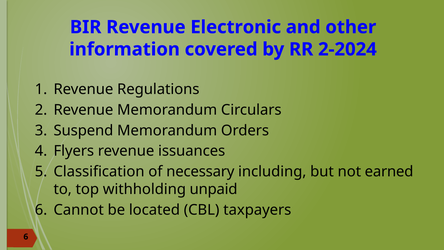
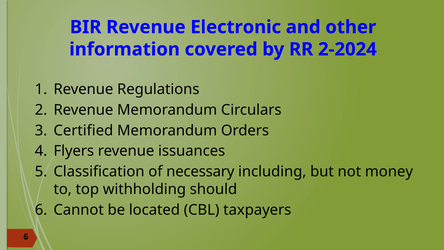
Suspend: Suspend -> Certified (83, 130)
earned: earned -> money (389, 171)
unpaid: unpaid -> should (213, 189)
